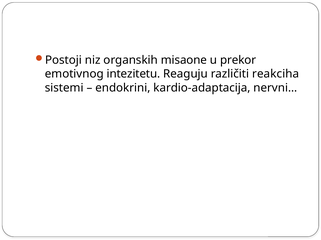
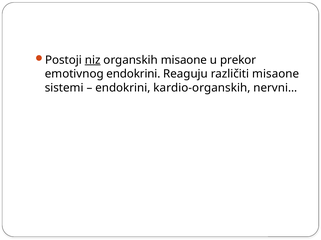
niz underline: none -> present (93, 60)
emotivnog intezitetu: intezitetu -> endokrini (133, 74)
različiti reakciha: reakciha -> misaone (276, 74)
kardio-adaptacija: kardio-adaptacija -> kardio-organskih (202, 88)
